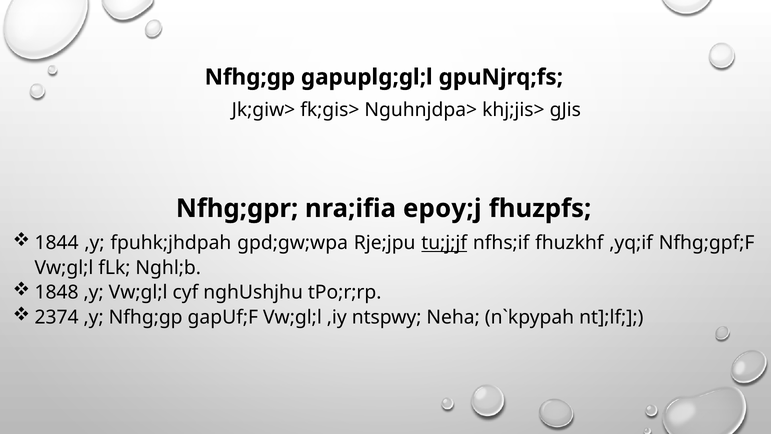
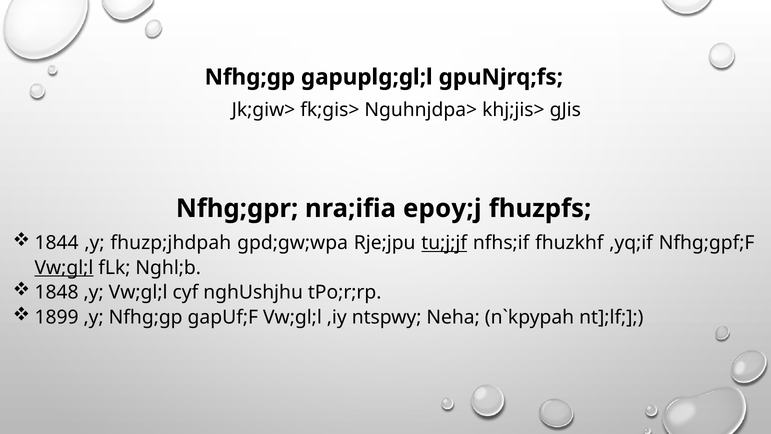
fpuhk;jhdpah: fpuhk;jhdpah -> fhuzp;jhdpah (171, 243)
Vw;gl;l underline: none -> present (64, 268)
2374: 2374 -> 1899 (57, 317)
